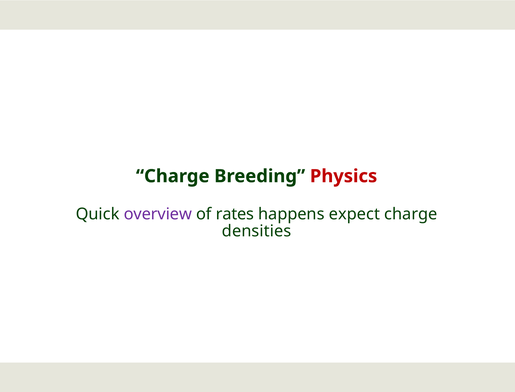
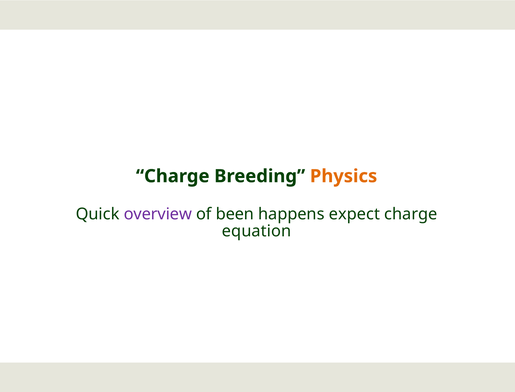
Physics colour: red -> orange (344, 176)
rates: rates -> been (235, 214)
densities: densities -> equation (257, 231)
